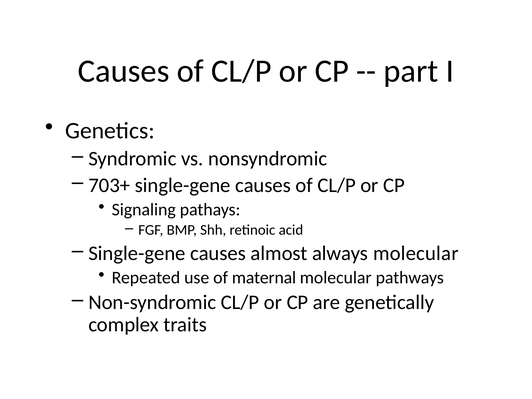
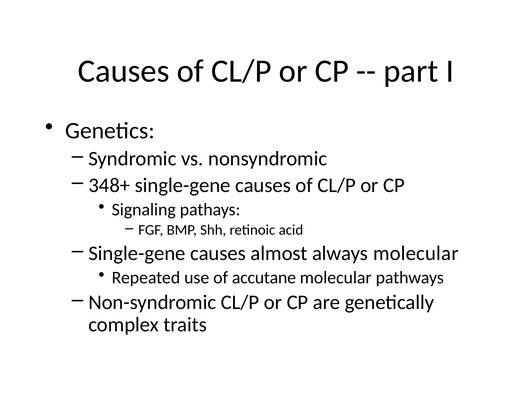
703+: 703+ -> 348+ (109, 185)
maternal: maternal -> accutane (264, 278)
